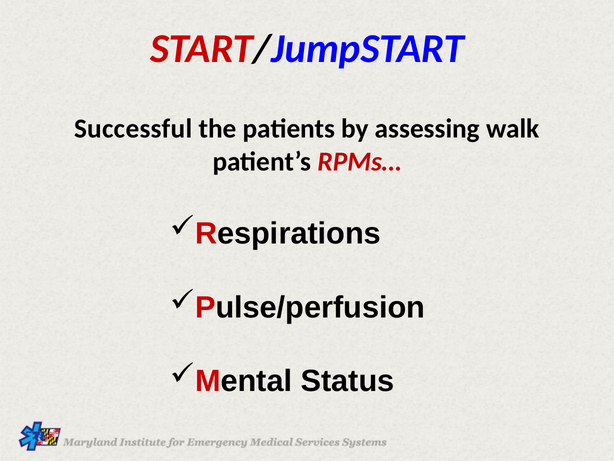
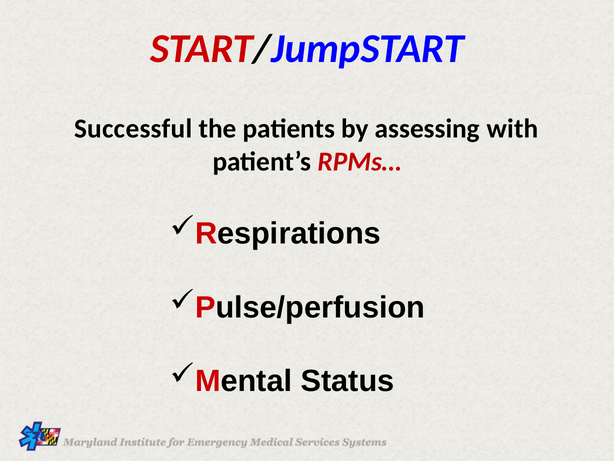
walk: walk -> with (513, 129)
